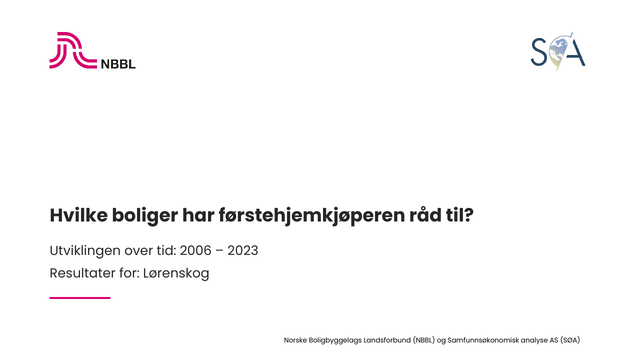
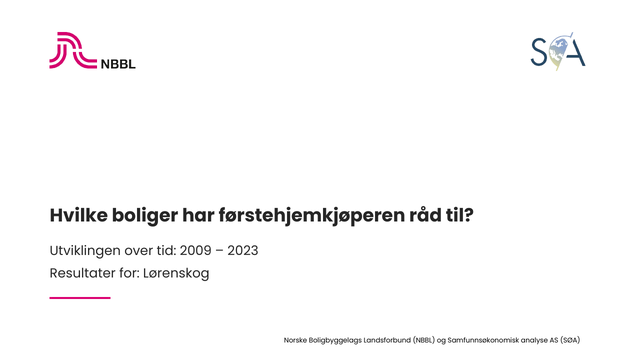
2006: 2006 -> 2009 (196, 251)
